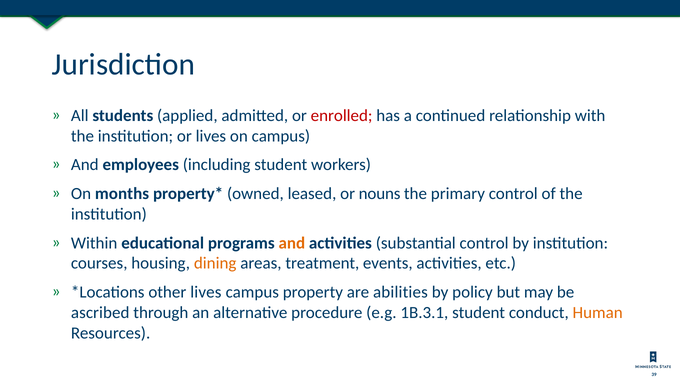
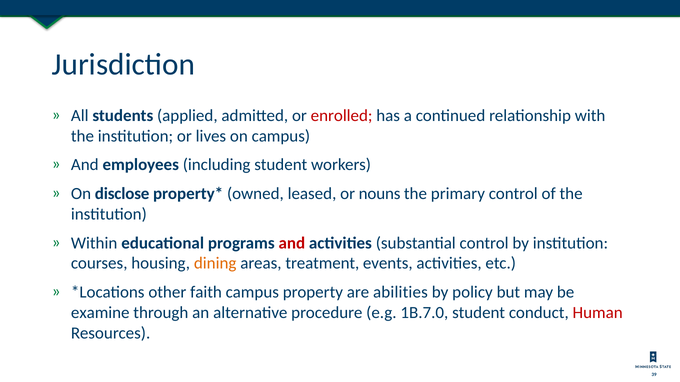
months: months -> disclose (122, 194)
and colour: orange -> red (292, 243)
other lives: lives -> faith (206, 293)
ascribed: ascribed -> examine (100, 313)
1B.3.1: 1B.3.1 -> 1B.7.0 (424, 313)
Human colour: orange -> red (598, 313)
